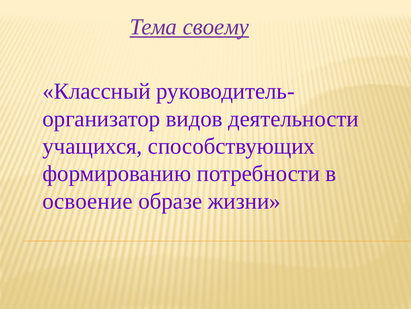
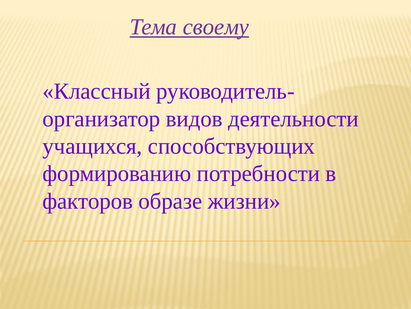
освоение: освоение -> факторов (88, 201)
